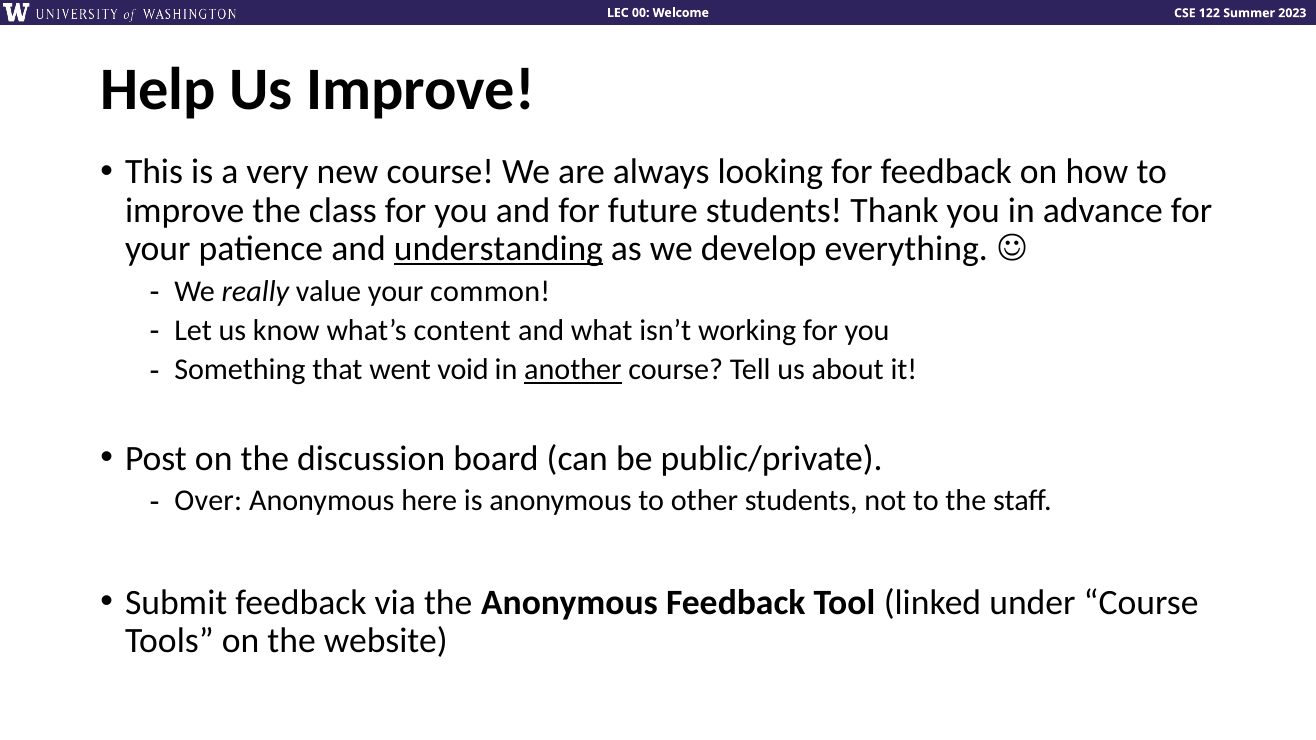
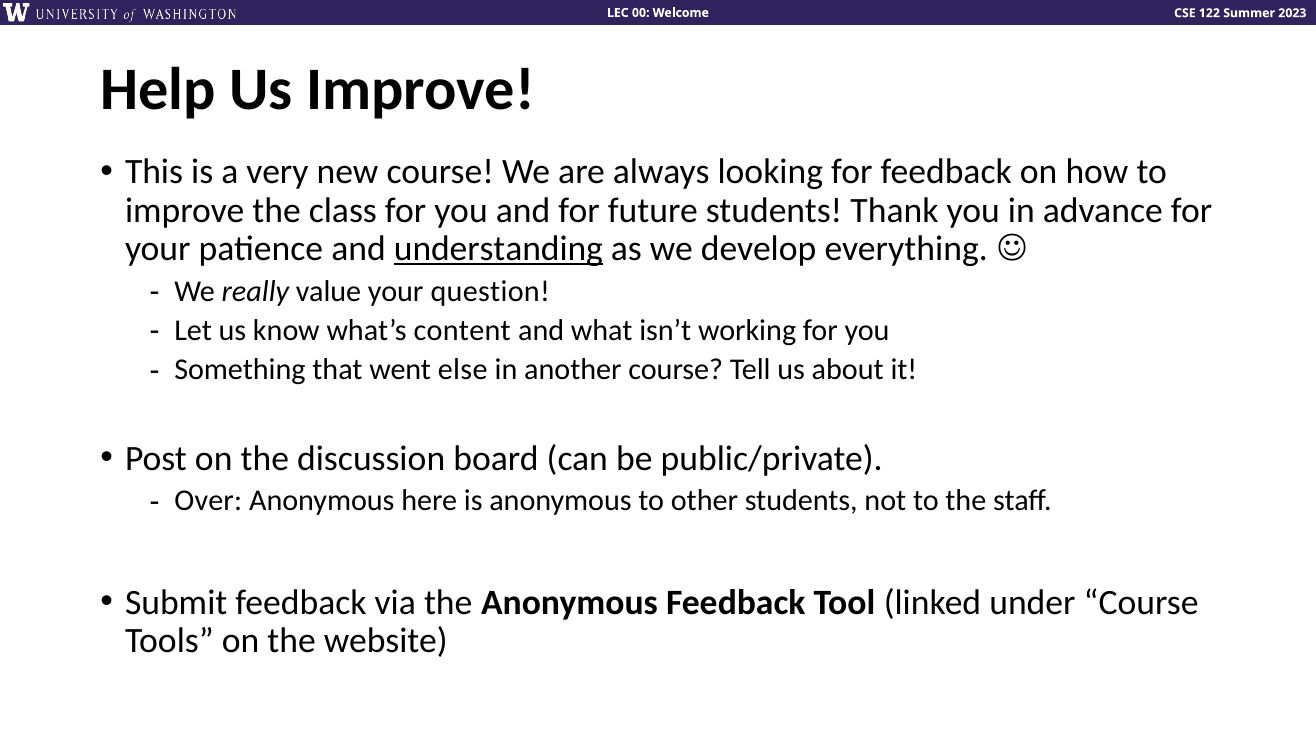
common: common -> question (490, 291)
void: void -> else (463, 370)
another underline: present -> none (573, 370)
